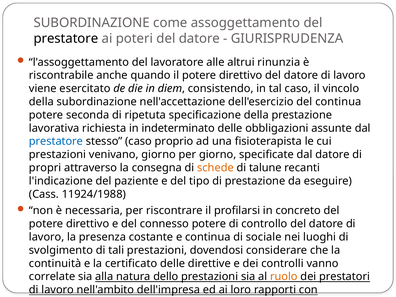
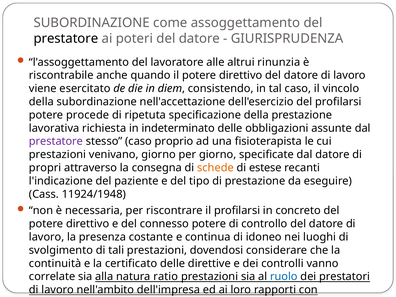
del continua: continua -> profilarsi (338, 102)
seconda: seconda -> procede (88, 115)
prestatore colour: blue -> purple (56, 141)
talune: talune -> estese (265, 168)
11924/1988: 11924/1988 -> 11924/1948 (94, 194)
sociale: sociale -> idoneo (264, 237)
dello: dello -> ratio (166, 277)
ruolo colour: orange -> blue (284, 277)
